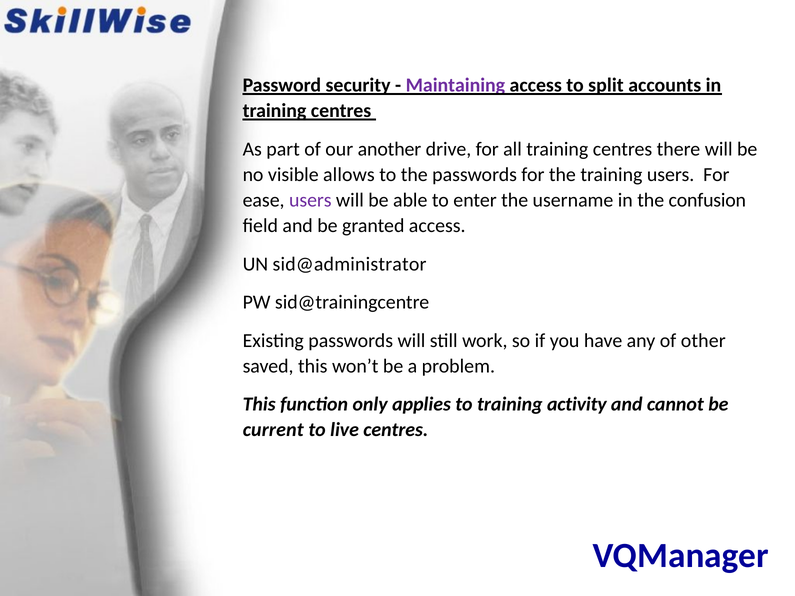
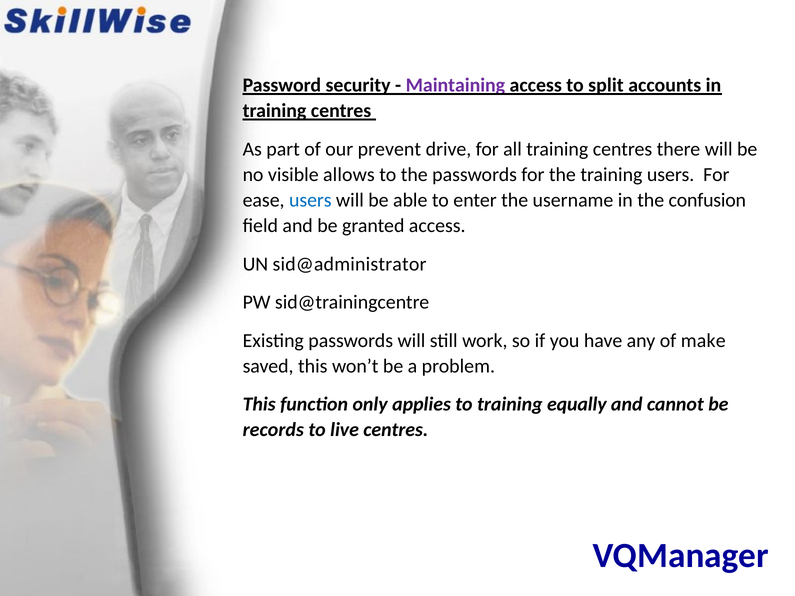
another: another -> prevent (389, 149)
users colour: purple -> blue (310, 200)
other: other -> make (703, 341)
activity: activity -> equally (577, 405)
current: current -> records (273, 430)
